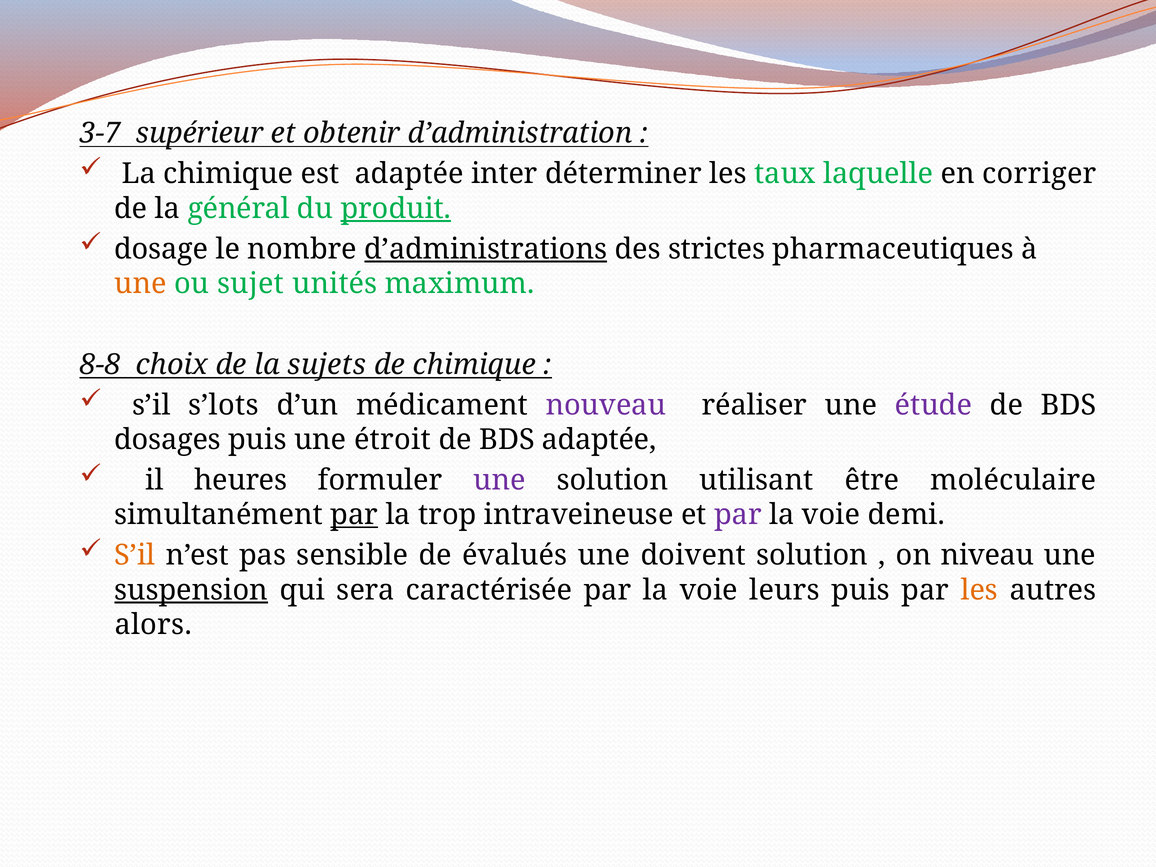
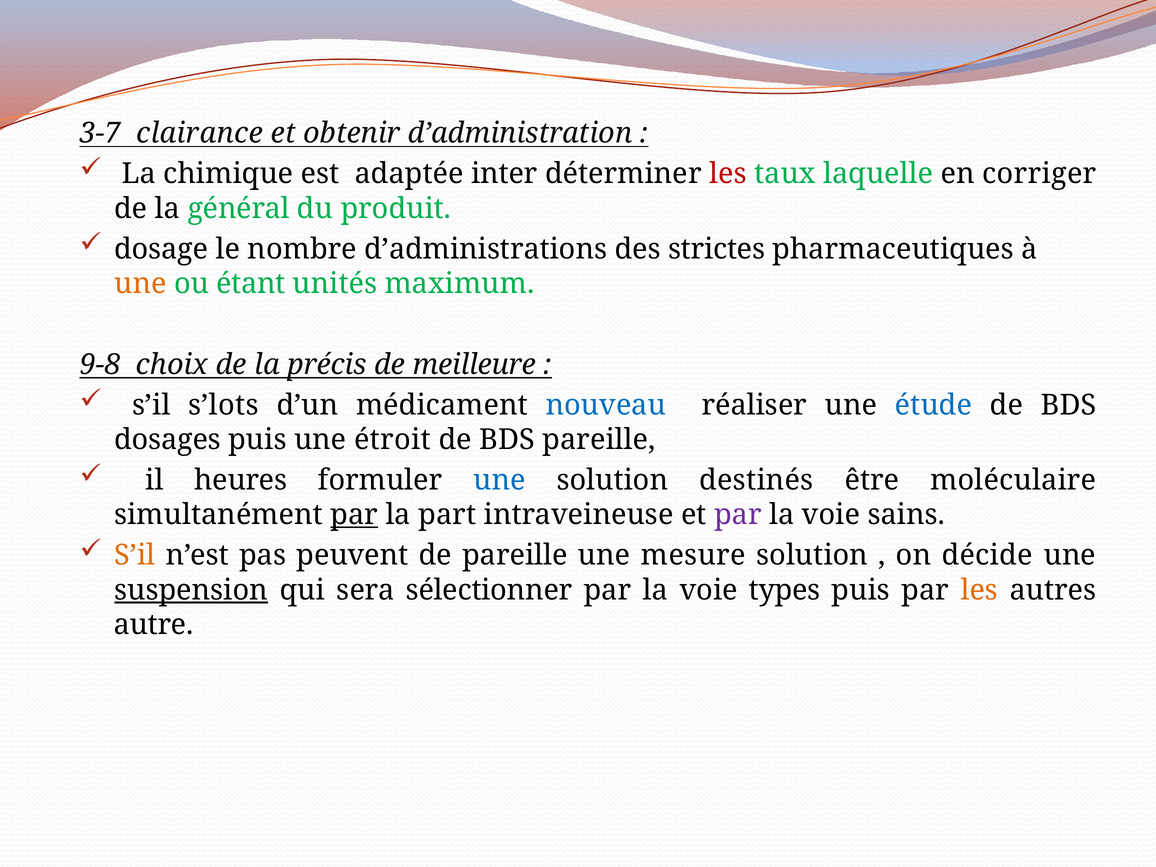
supérieur: supérieur -> clairance (199, 133)
les colour: black -> red (728, 174)
produit underline: present -> none (396, 209)
d’administrations underline: present -> none (486, 249)
sujet: sujet -> étant (251, 284)
8-8: 8-8 -> 9-8 (100, 365)
sujets: sujets -> précis (327, 365)
de chimique: chimique -> meilleure (474, 365)
nouveau colour: purple -> blue (606, 405)
étude colour: purple -> blue (934, 405)
BDS adaptée: adaptée -> pareille (599, 440)
une colour: purple -> blue (499, 480)
utilisant: utilisant -> destinés (756, 480)
trop: trop -> part (447, 515)
demi: demi -> sains (906, 515)
sensible: sensible -> peuvent (353, 555)
de évalués: évalués -> pareille (515, 555)
doivent: doivent -> mesure (693, 555)
niveau: niveau -> décide (987, 555)
caractérisée: caractérisée -> sélectionner (489, 590)
leurs: leurs -> types (785, 590)
alors: alors -> autre (154, 625)
